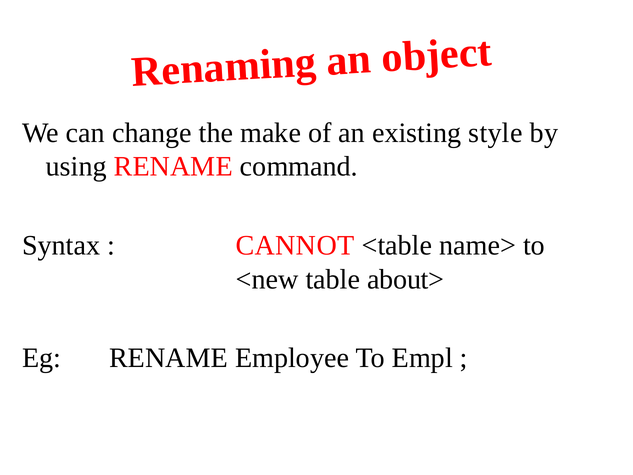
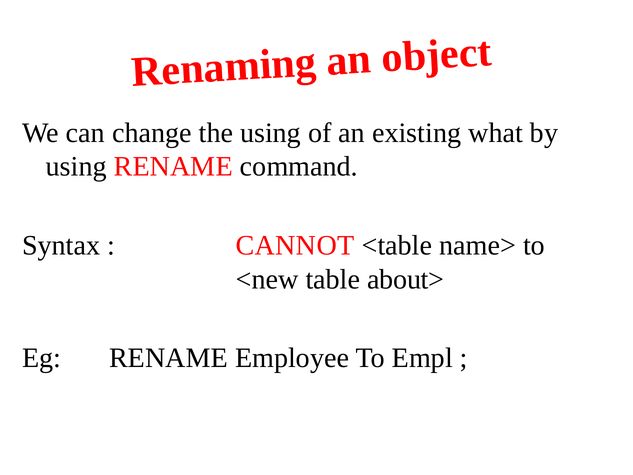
the make: make -> using (271, 133)
style: style -> what (496, 133)
